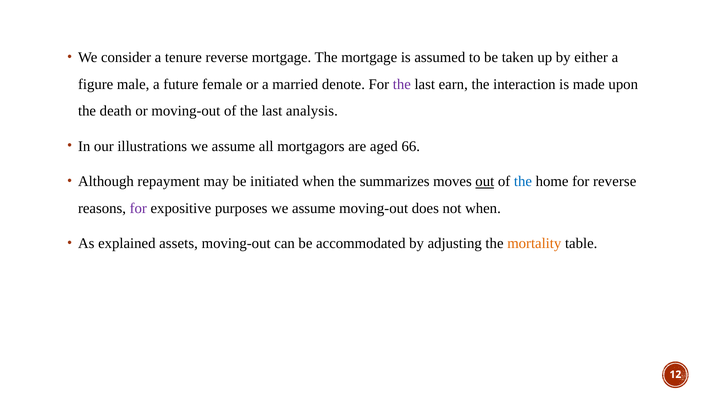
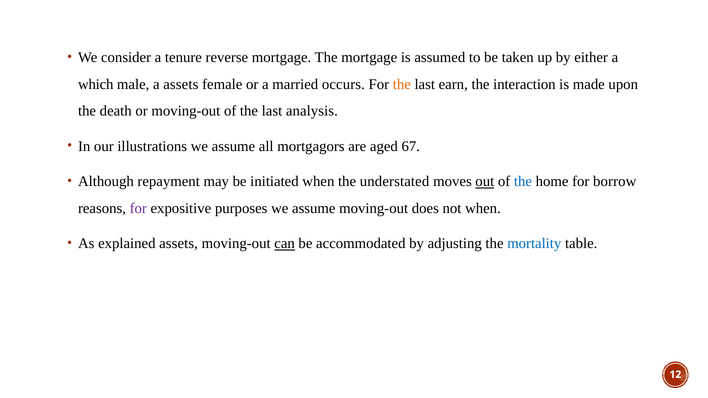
figure: figure -> which (96, 84)
a future: future -> assets (181, 84)
denote: denote -> occurs (343, 84)
the colour: purple -> orange (402, 84)
66: 66 -> 67 (411, 146)
summarizes: summarizes -> understated (395, 182)
for reverse: reverse -> borrow (615, 182)
can underline: none -> present (285, 244)
mortality colour: orange -> blue (534, 244)
